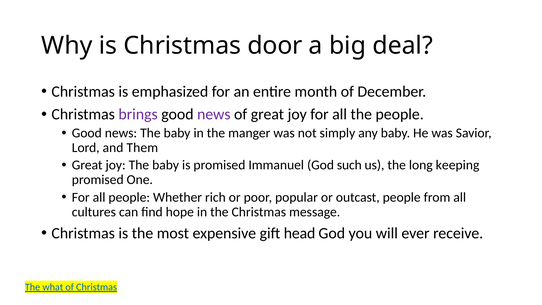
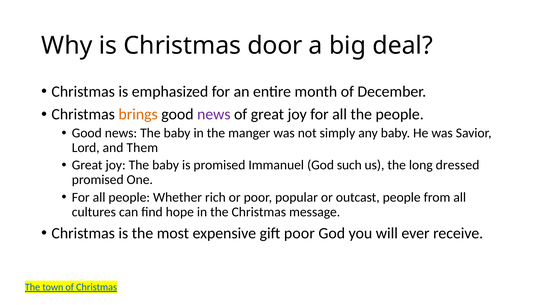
brings colour: purple -> orange (138, 114)
keeping: keeping -> dressed (458, 165)
gift head: head -> poor (299, 233)
what: what -> town (53, 287)
